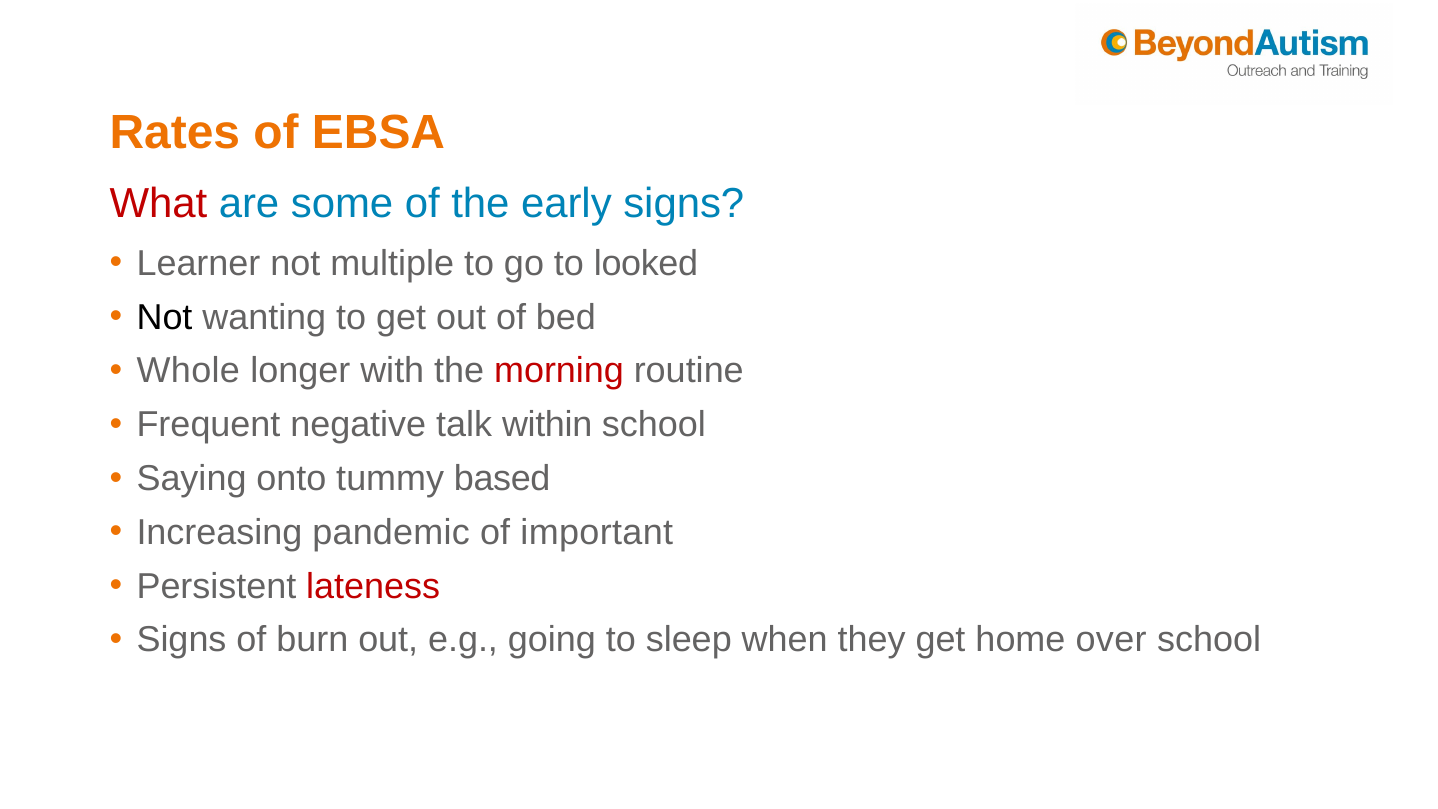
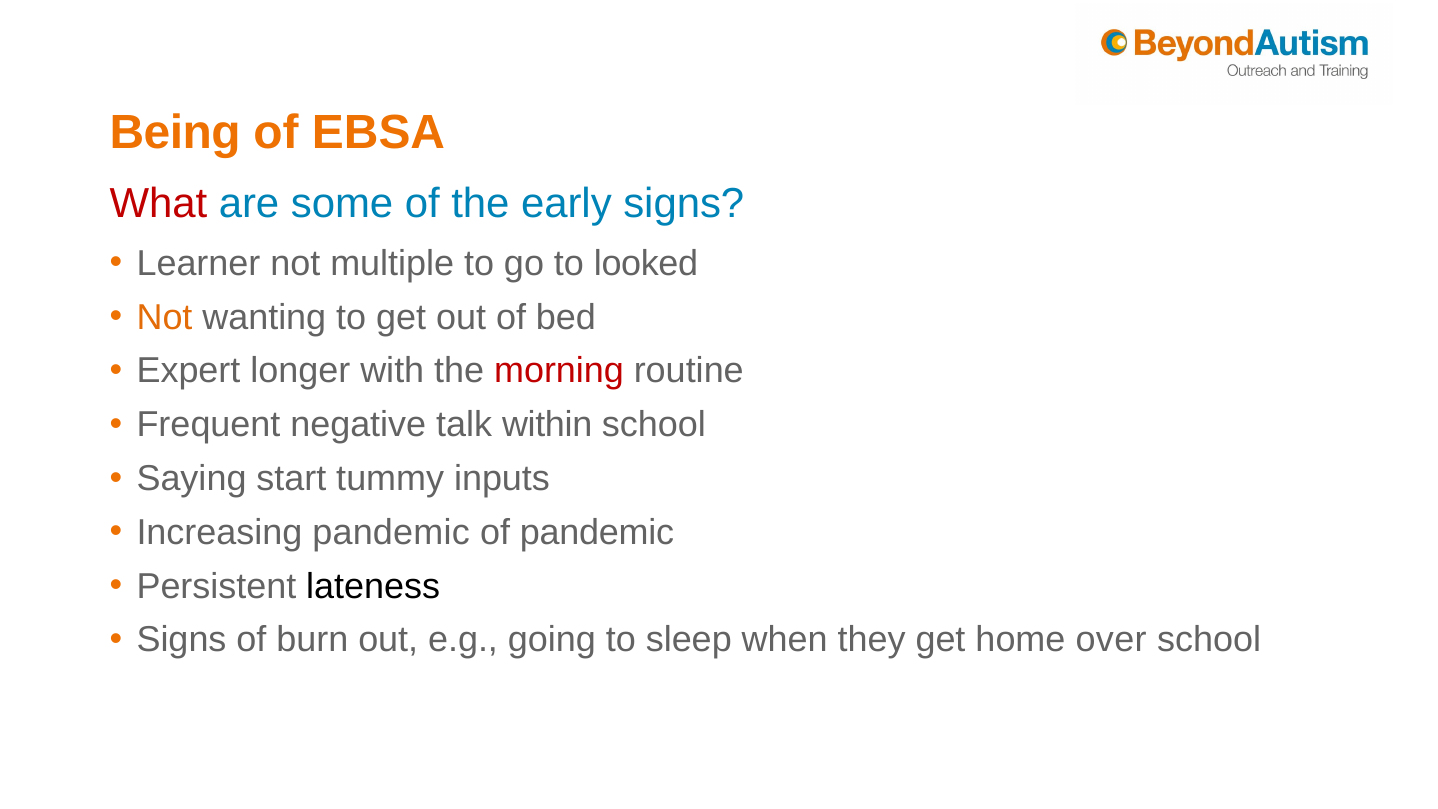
Rates: Rates -> Being (175, 133)
Not colour: black -> orange (165, 317)
Whole: Whole -> Expert (188, 371)
onto: onto -> start (291, 479)
based: based -> inputs (502, 479)
of important: important -> pandemic (597, 532)
lateness colour: red -> black (373, 586)
